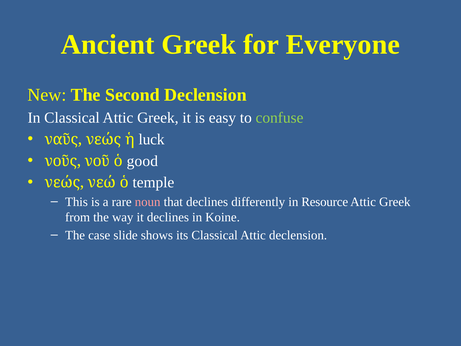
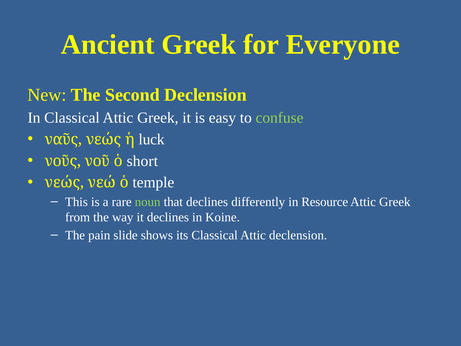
good: good -> short (142, 161)
noun colour: pink -> light green (148, 202)
case: case -> pain (99, 235)
